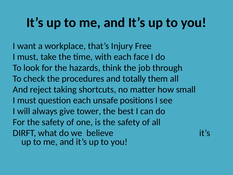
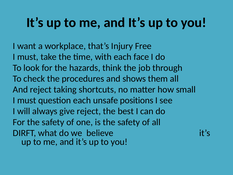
totally: totally -> shows (134, 79)
give tower: tower -> reject (89, 111)
